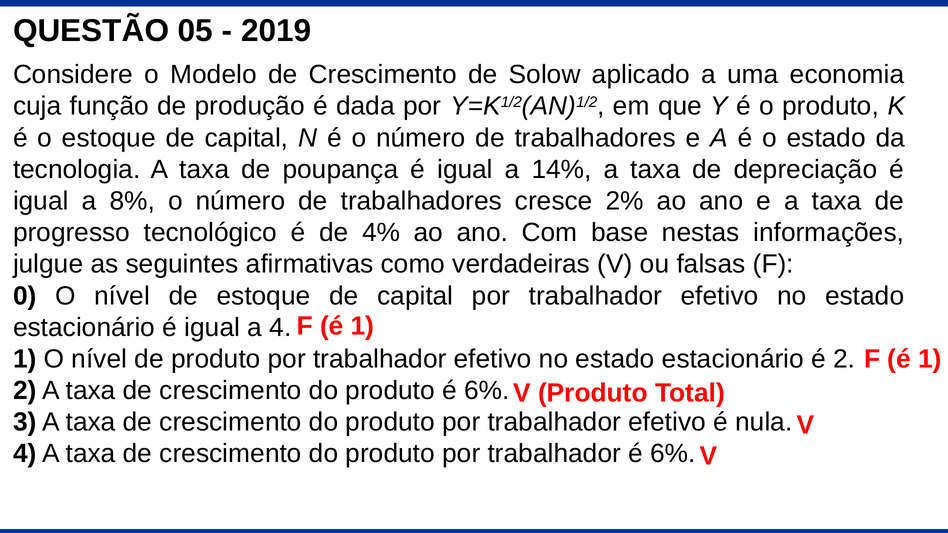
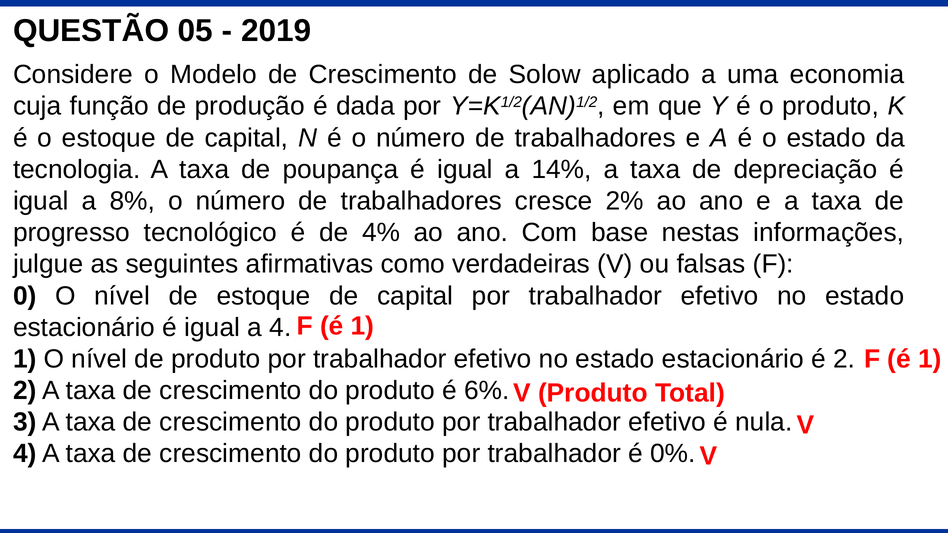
trabalhador é 6%: 6% -> 0% (673, 454)
